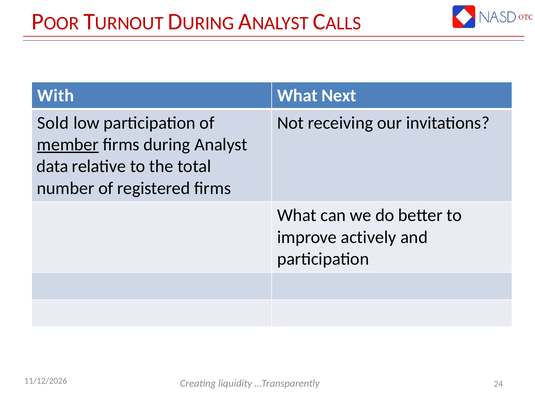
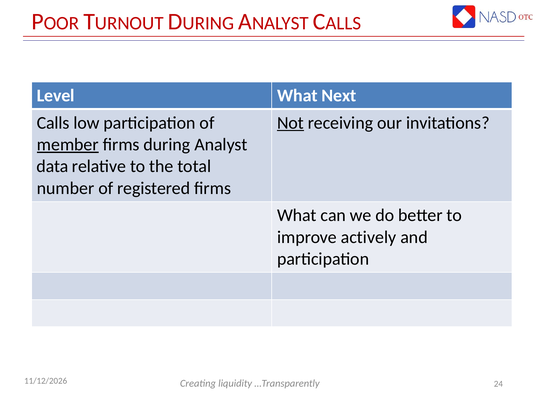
With: With -> Level (56, 95)
Sold: Sold -> Calls (53, 123)
Not underline: none -> present (290, 123)
